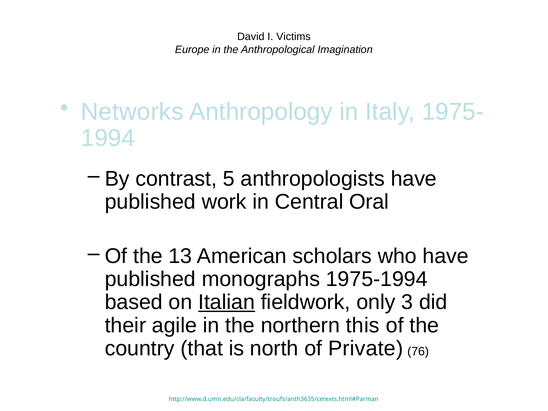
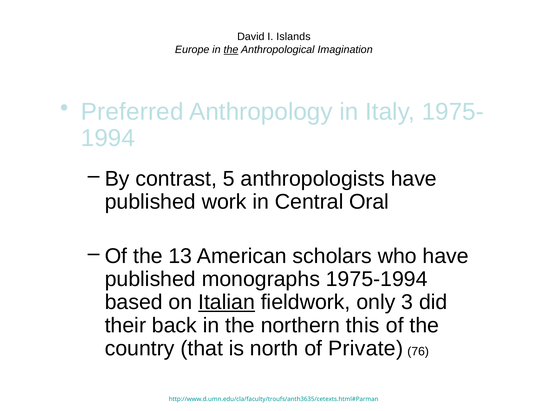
Victims: Victims -> Islands (293, 37)
the underline: none -> present (231, 50)
Networks: Networks -> Preferred (132, 112)
agile: agile -> back (174, 325)
